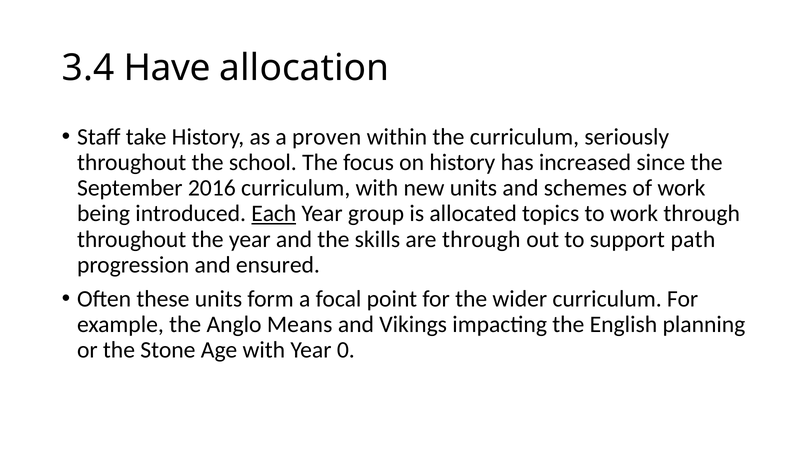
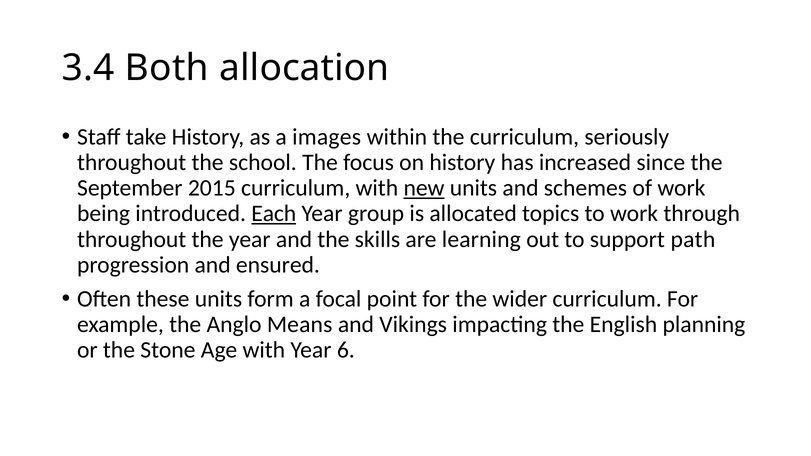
Have: Have -> Both (167, 68)
proven: proven -> images (327, 137)
2016: 2016 -> 2015 (212, 188)
new underline: none -> present (424, 188)
are through: through -> learning (481, 239)
0: 0 -> 6 (346, 350)
